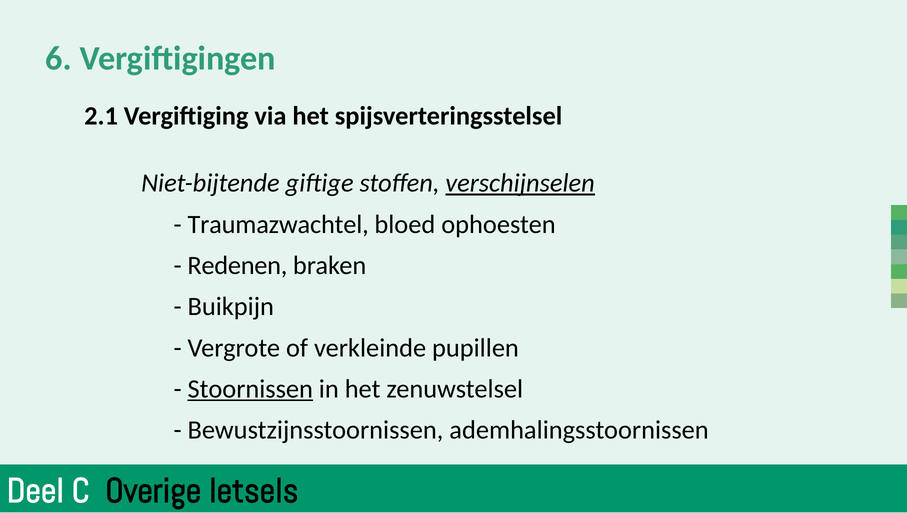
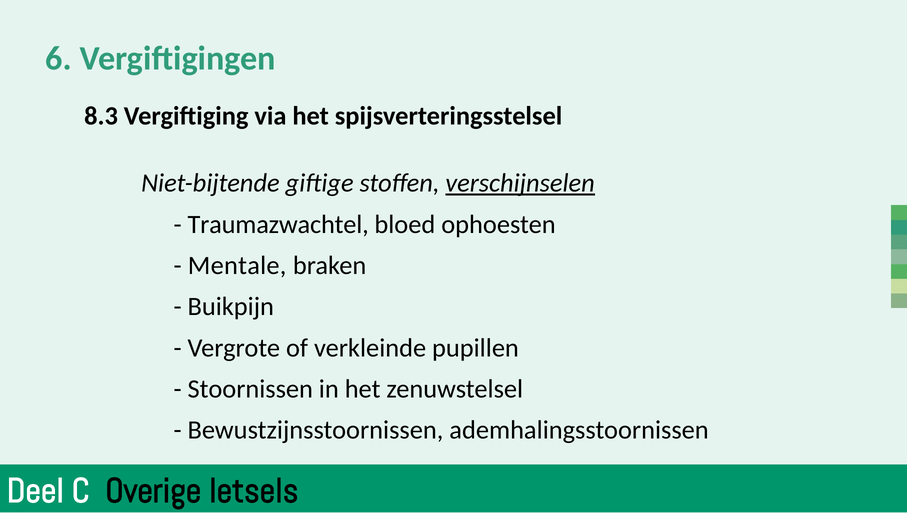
2.1: 2.1 -> 8.3 (101, 116)
Redenen: Redenen -> Mentale (237, 265)
Stoornissen underline: present -> none (250, 389)
